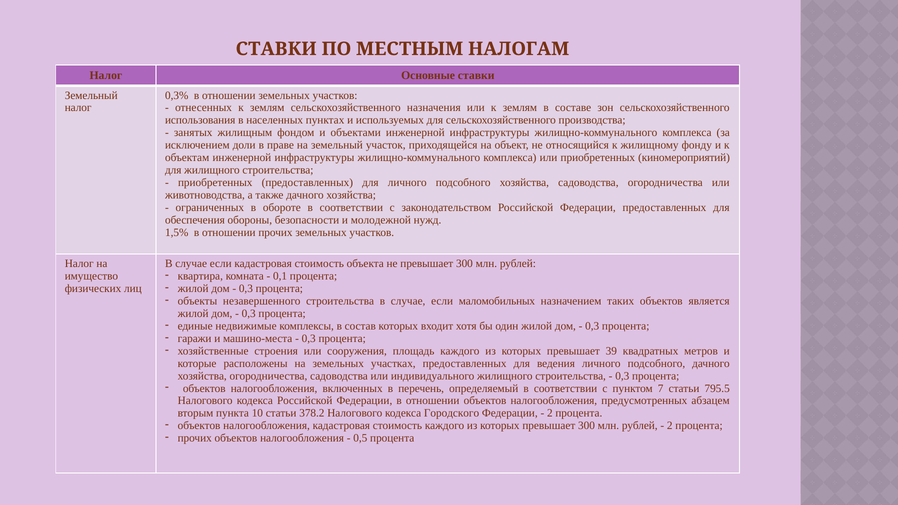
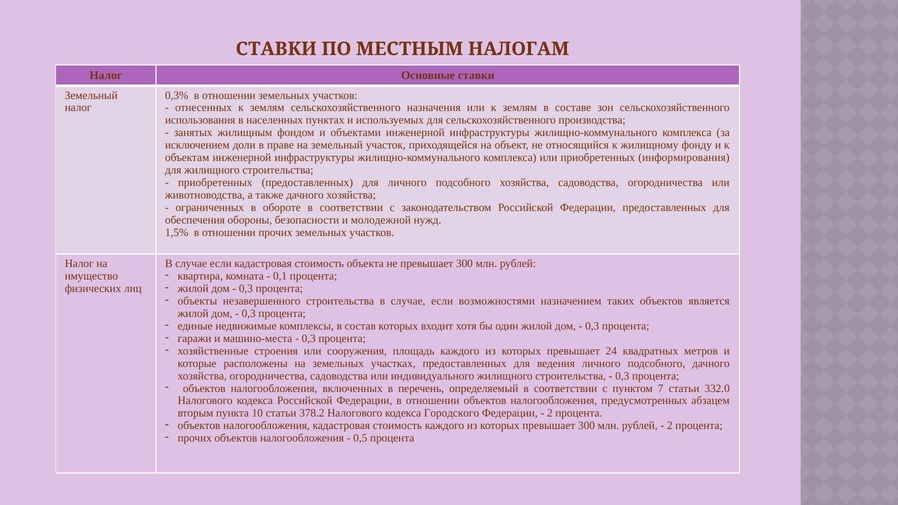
киномероприятий: киномероприятий -> информирования (684, 158)
маломобильных: маломобильных -> возможностями (497, 301)
39: 39 -> 24 (611, 351)
795.5: 795.5 -> 332.0 (717, 388)
